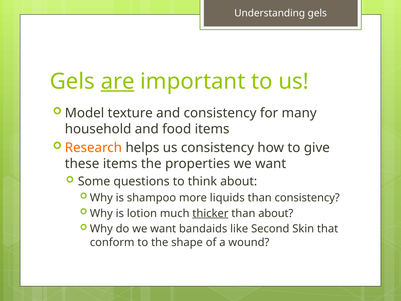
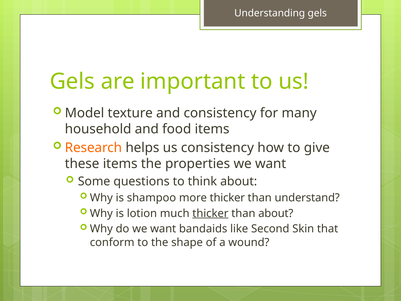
are underline: present -> none (118, 81)
more liquids: liquids -> thicker (227, 198)
than consistency: consistency -> understand (307, 198)
